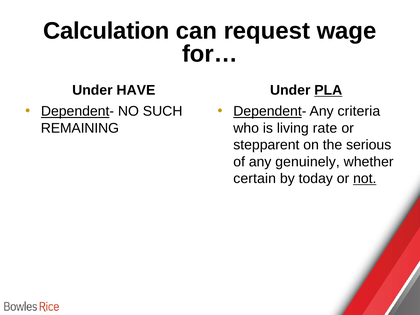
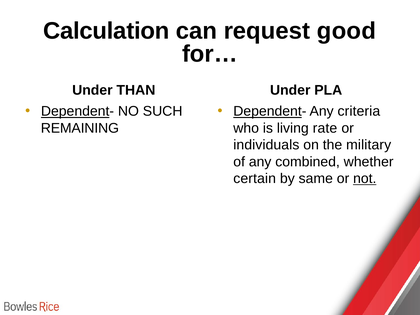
wage: wage -> good (346, 31)
HAVE: HAVE -> THAN (136, 90)
PLA underline: present -> none (328, 90)
stepparent: stepparent -> individuals (266, 145)
serious: serious -> military (369, 145)
genuinely: genuinely -> combined (308, 162)
today: today -> same (316, 179)
